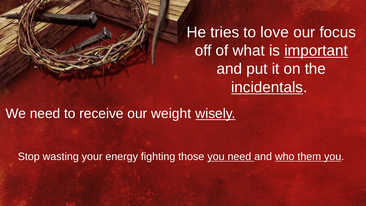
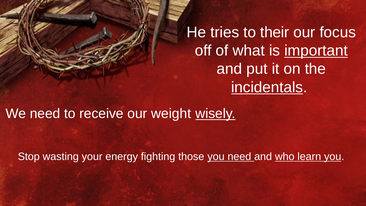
love: love -> their (275, 32)
them: them -> learn (309, 156)
